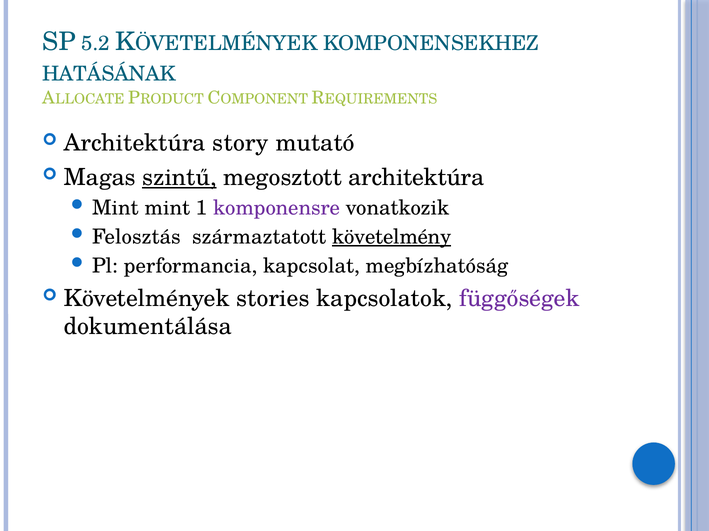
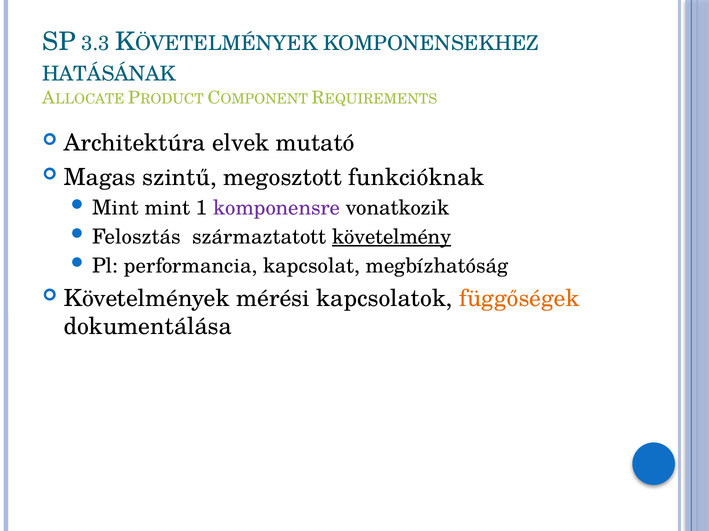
5.2: 5.2 -> 3.3 (96, 44)
story: story -> elvek (241, 143)
szintű underline: present -> none (179, 178)
megosztott architektúra: architektúra -> funkcióknak (416, 178)
stories: stories -> mérési (273, 299)
függőségek colour: purple -> orange (519, 299)
